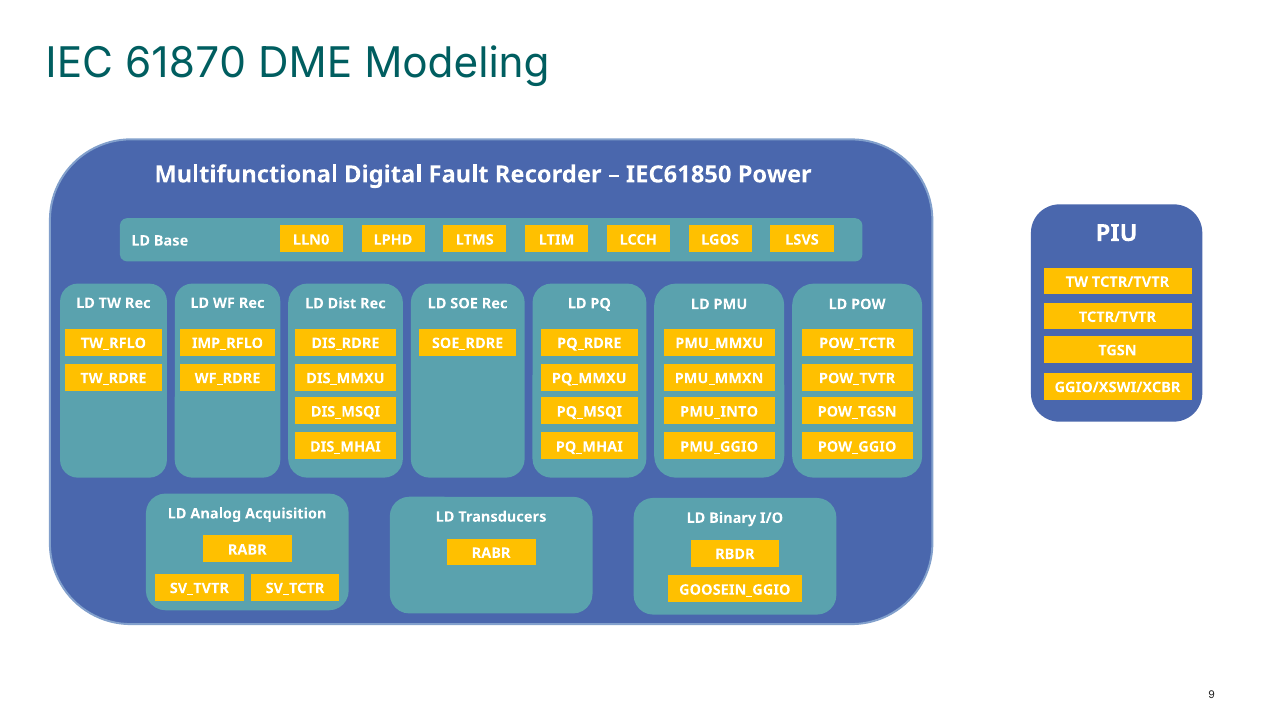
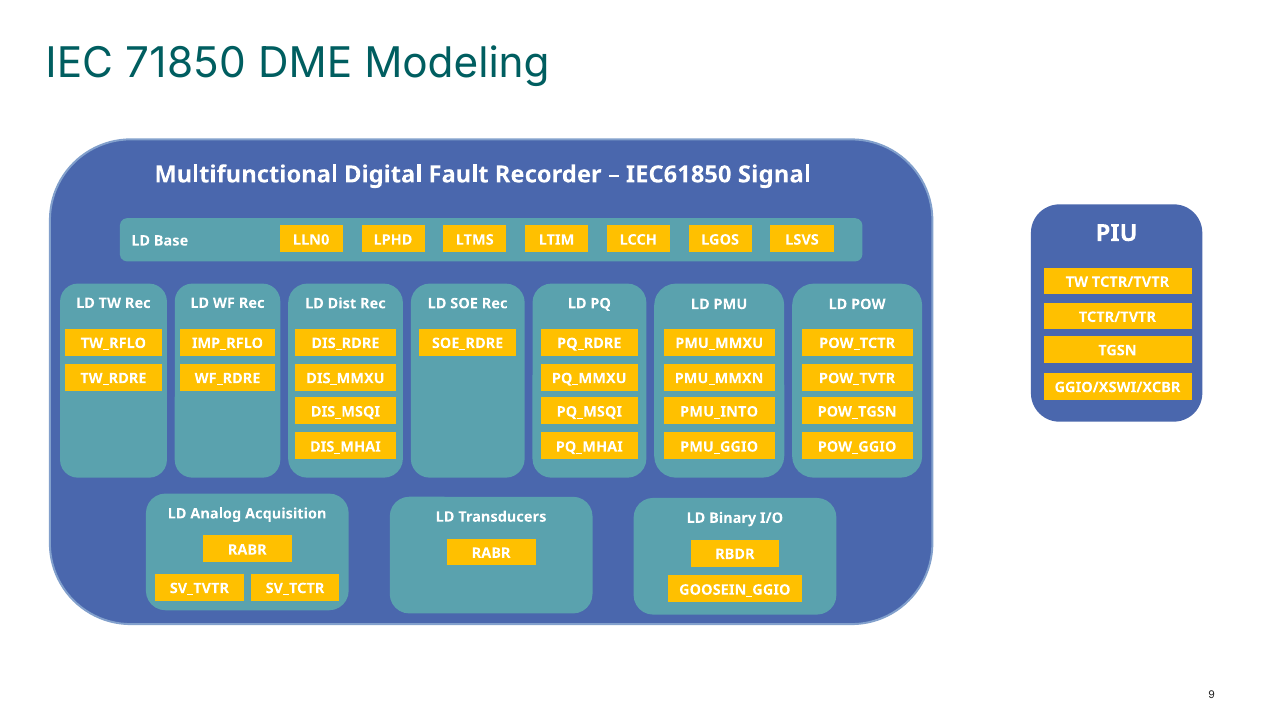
61870: 61870 -> 71850 (185, 63)
Power: Power -> Signal (774, 175)
